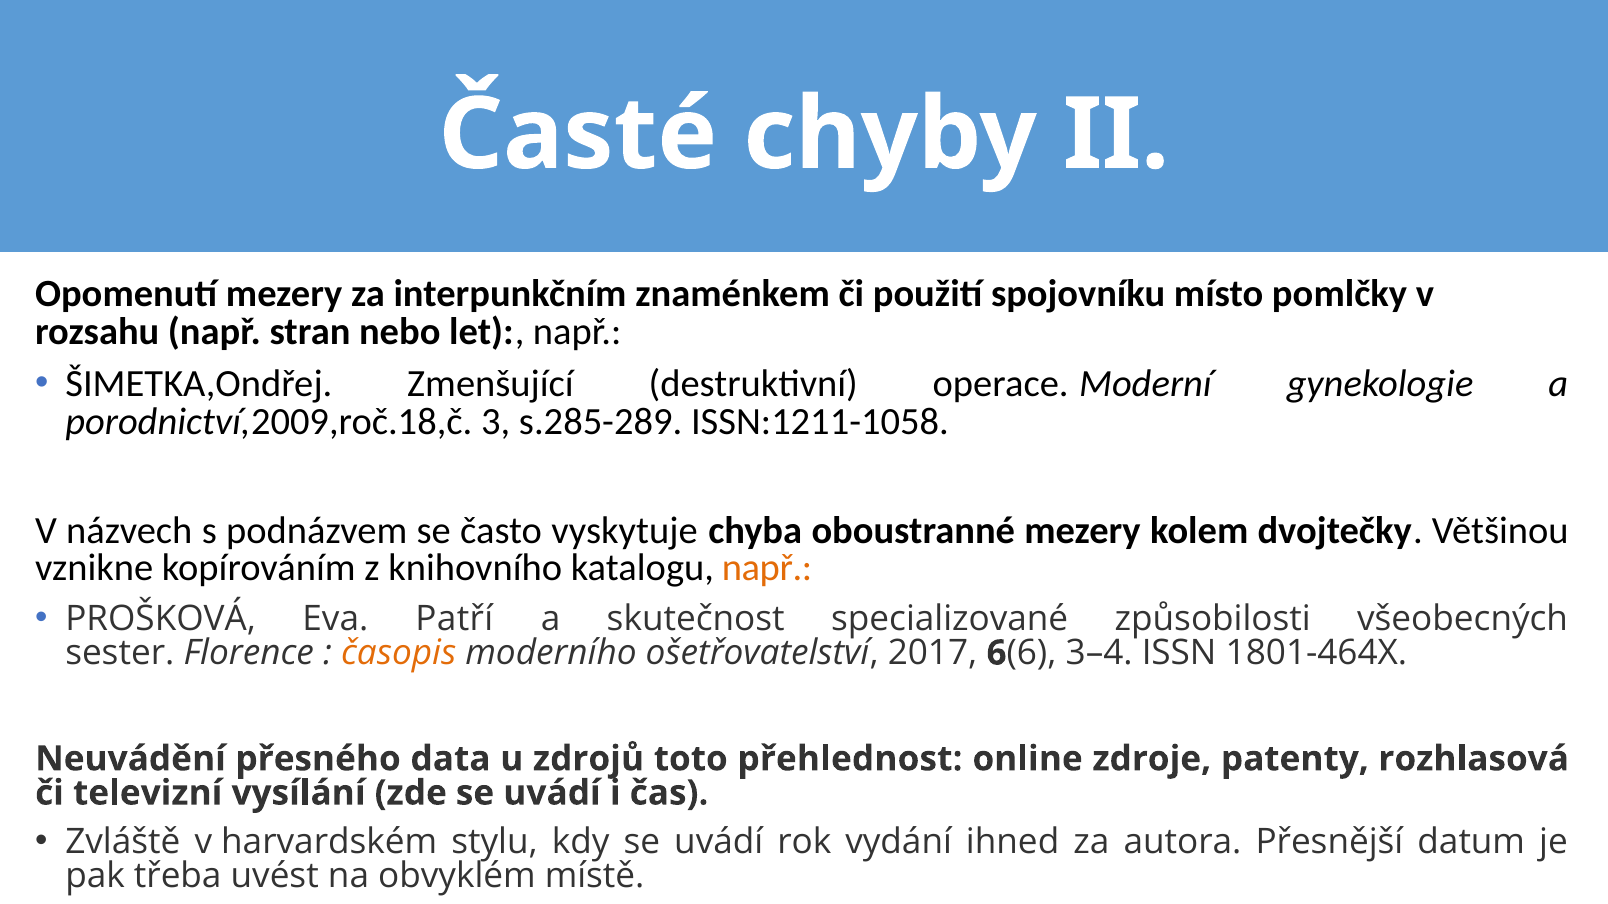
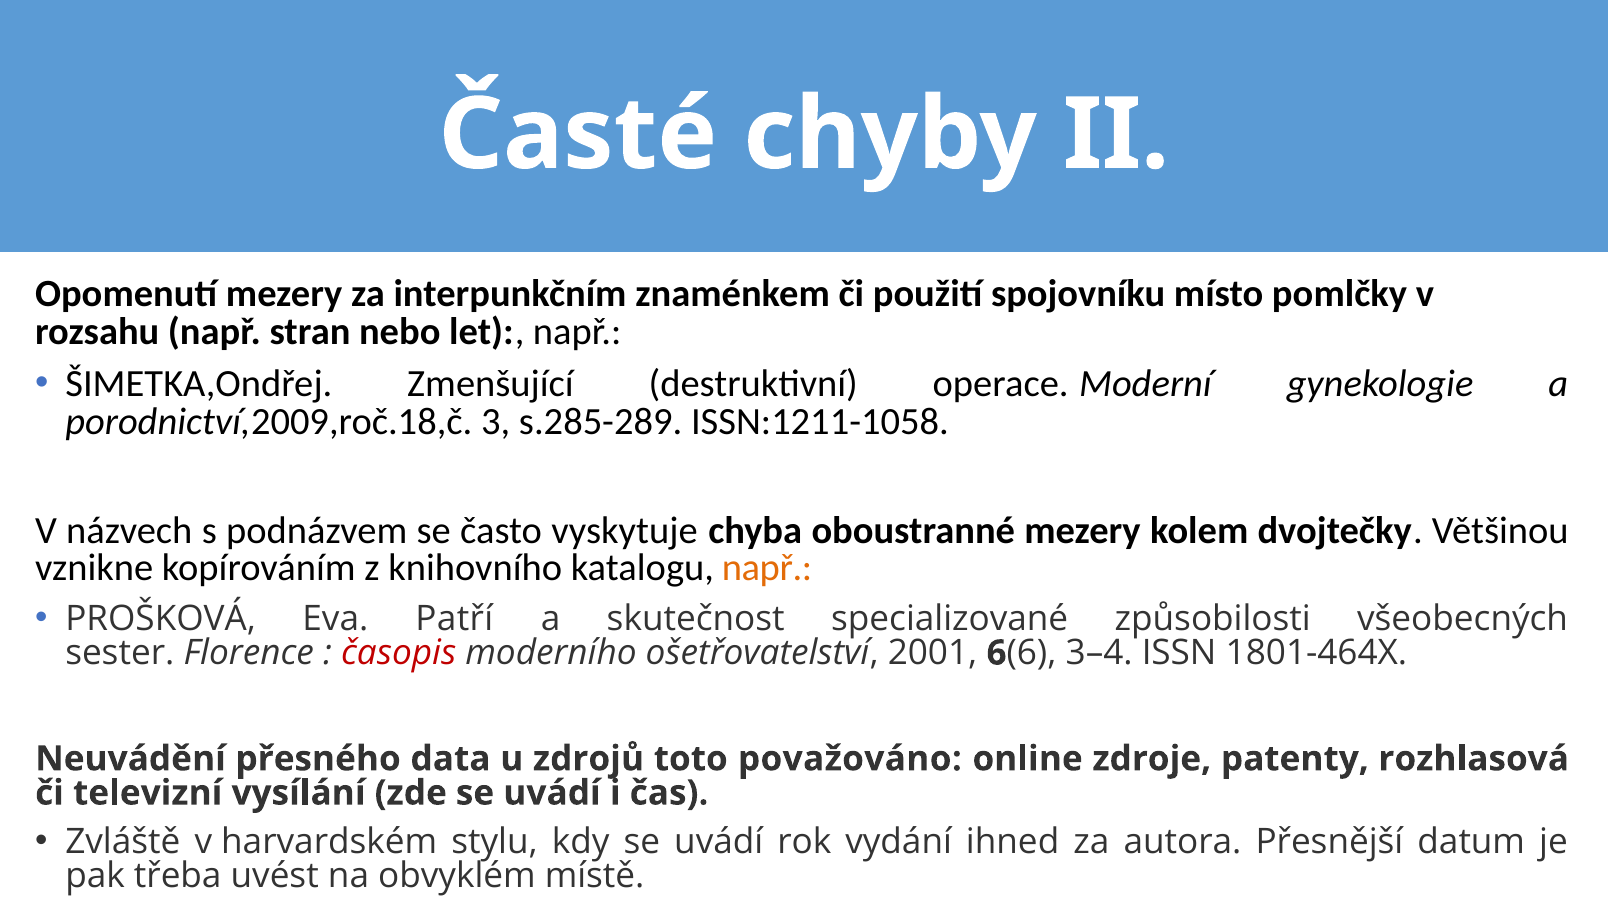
časopis colour: orange -> red (399, 653)
2017: 2017 -> 2001 (933, 653)
přehlednost: přehlednost -> považováno (850, 759)
